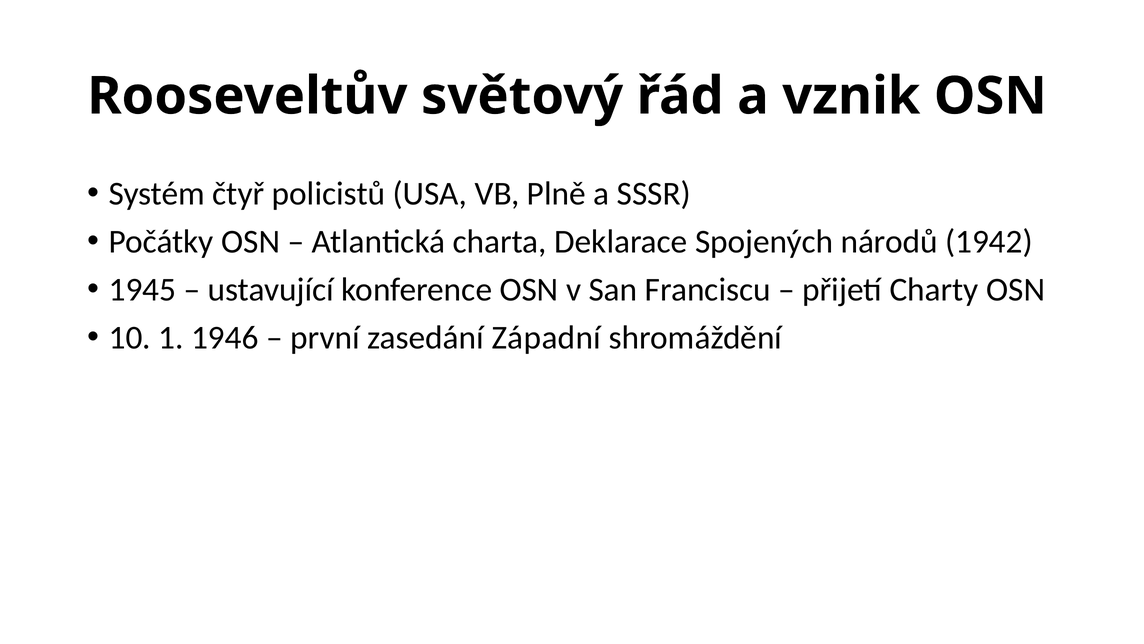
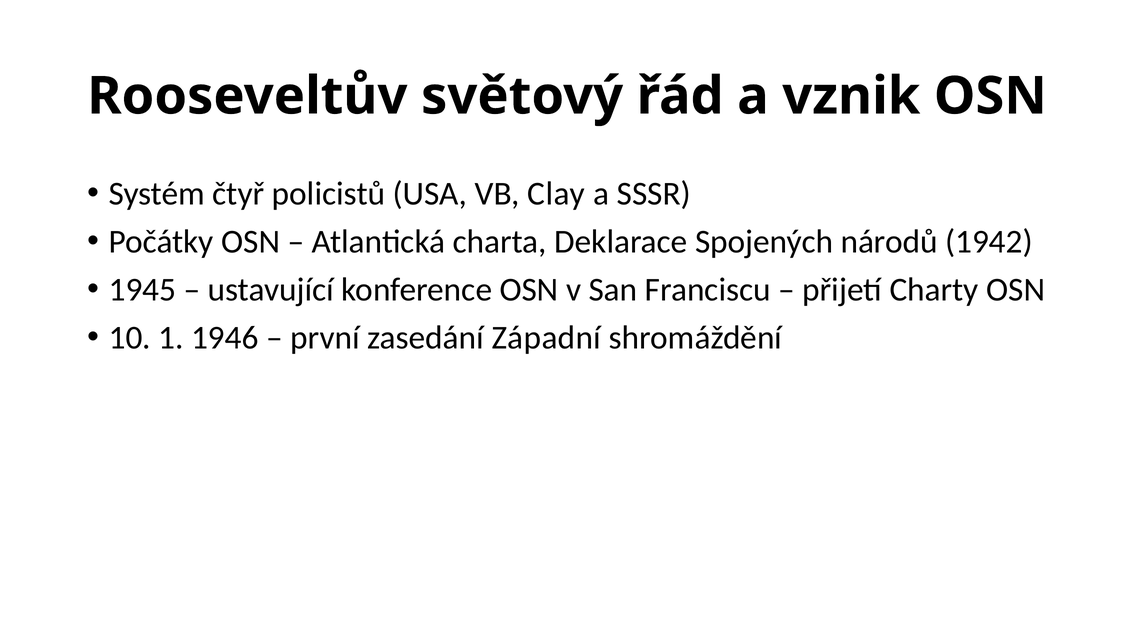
Plně: Plně -> Clay (556, 193)
